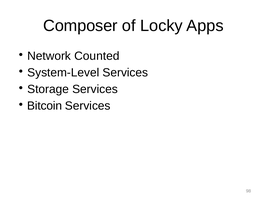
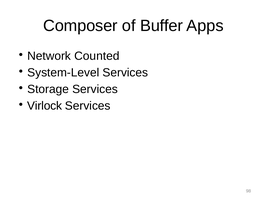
Locky: Locky -> Buffer (161, 26)
Bitcoin: Bitcoin -> Virlock (45, 106)
